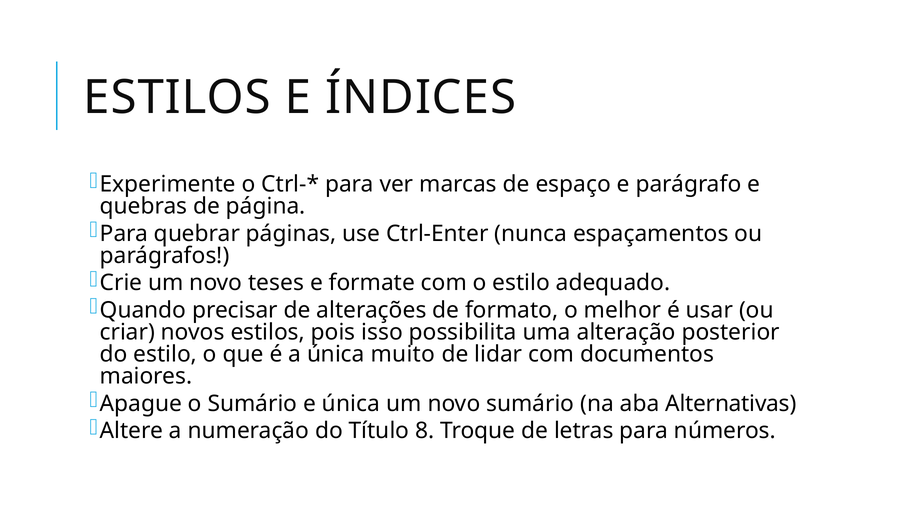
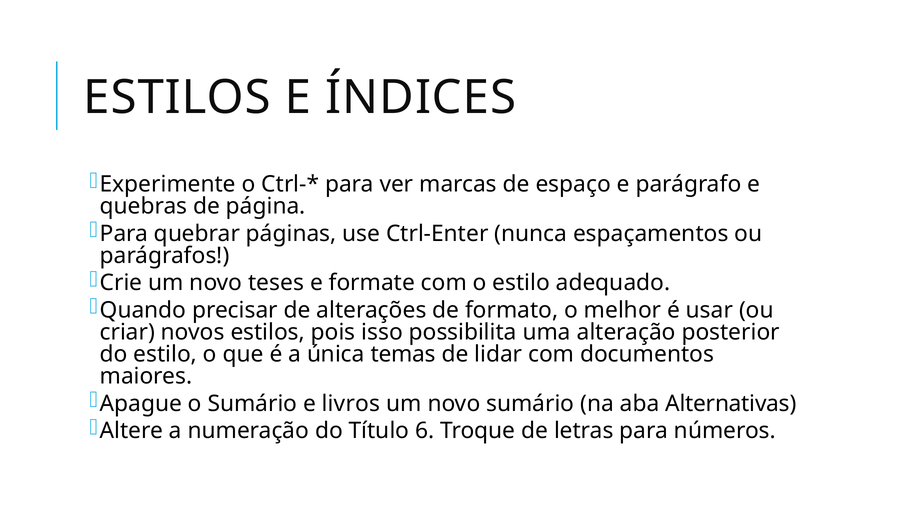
muito: muito -> temas (403, 355)
e única: única -> livros (351, 404)
8: 8 -> 6 (425, 431)
